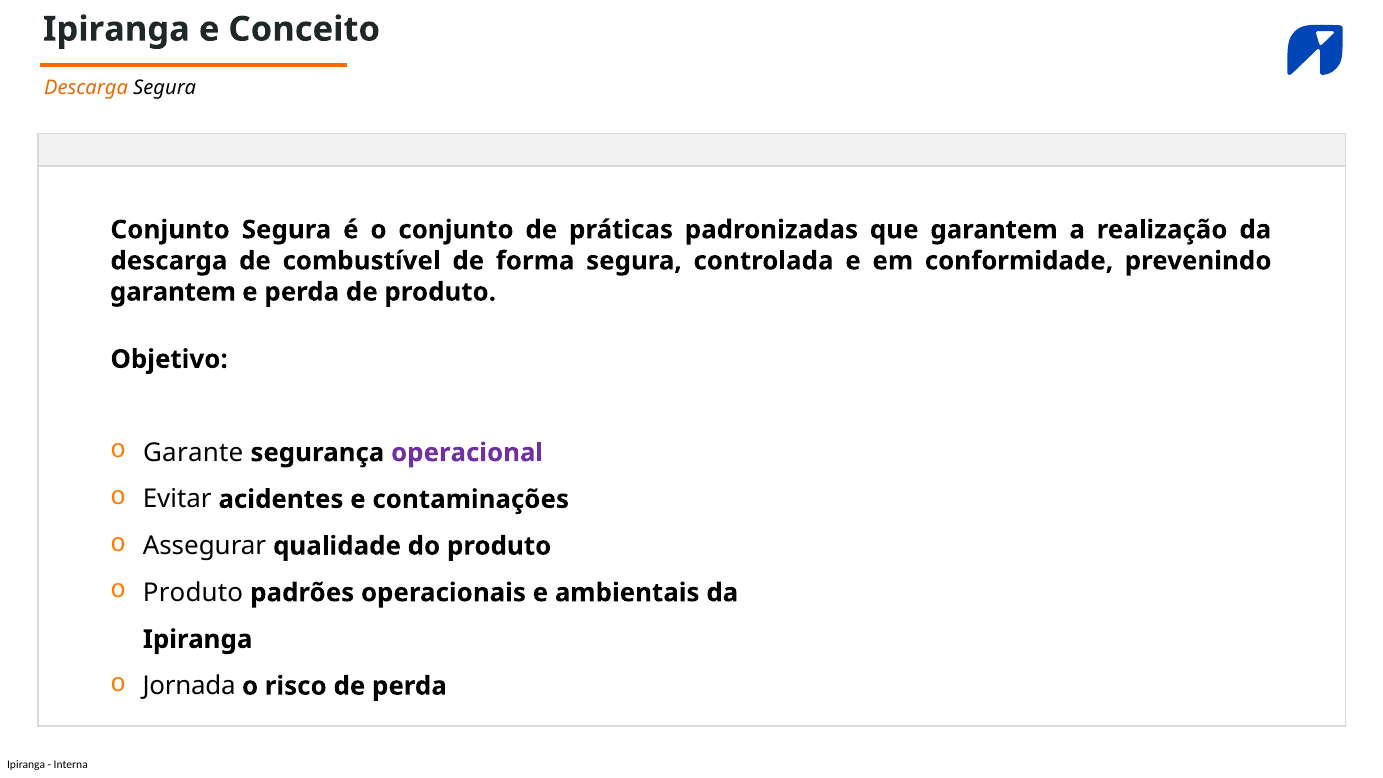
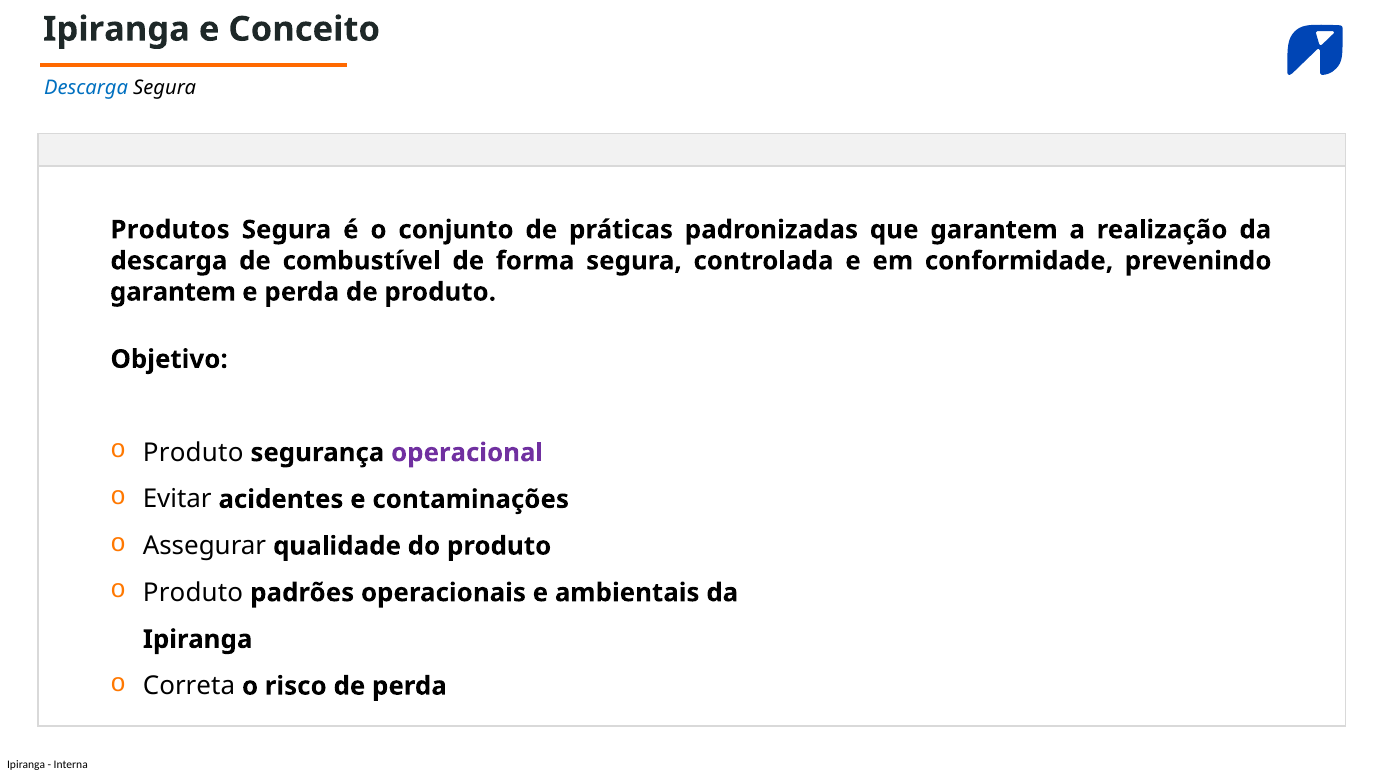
Descarga colour: orange -> blue (86, 88)
Conjunto: Conjunto -> Produtos (170, 230)
Garante: Garante -> Produto (193, 453)
Jornada: Jornada -> Correta (189, 686)
